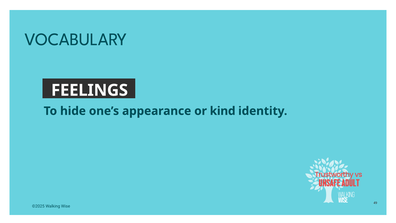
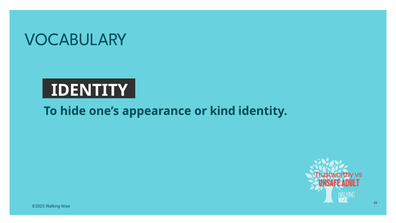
FEELINGS: FEELINGS -> IDENTITY (89, 90)
